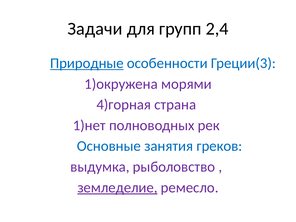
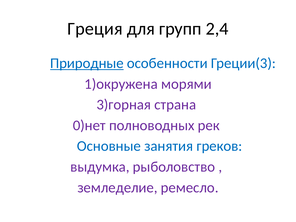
Задачи: Задачи -> Греция (95, 29)
4)горная: 4)горная -> 3)горная (124, 105)
1)нет: 1)нет -> 0)нет (89, 125)
земледелие underline: present -> none (117, 188)
